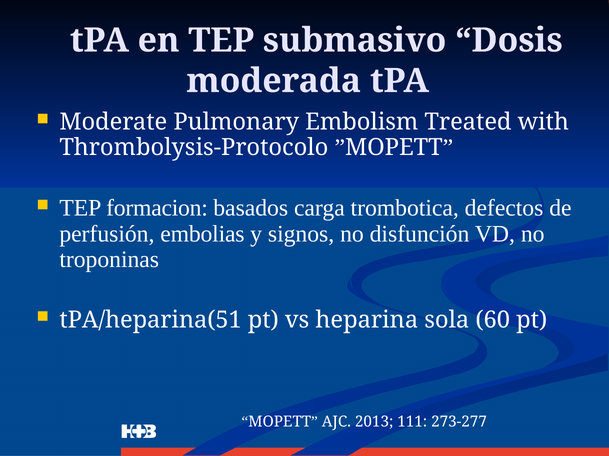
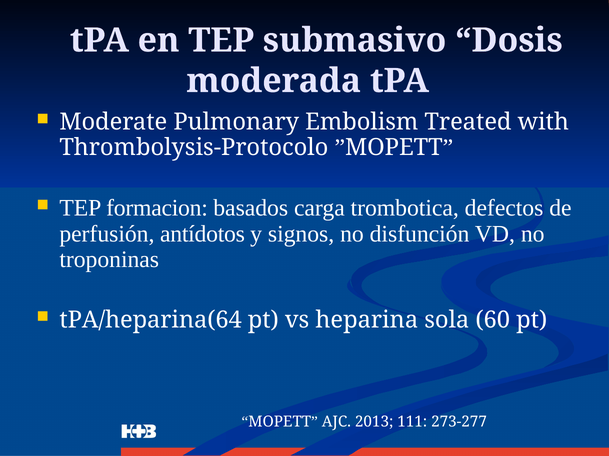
embolias: embolias -> antídotos (202, 234)
tPA/heparina(51: tPA/heparina(51 -> tPA/heparina(64 (151, 320)
